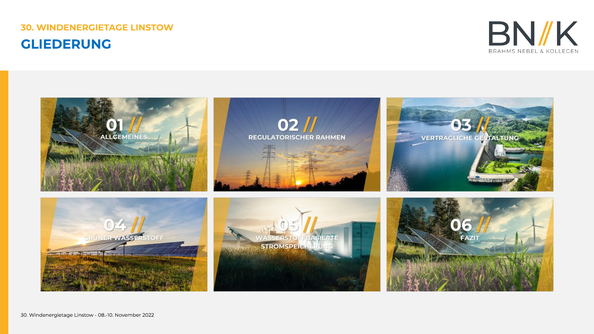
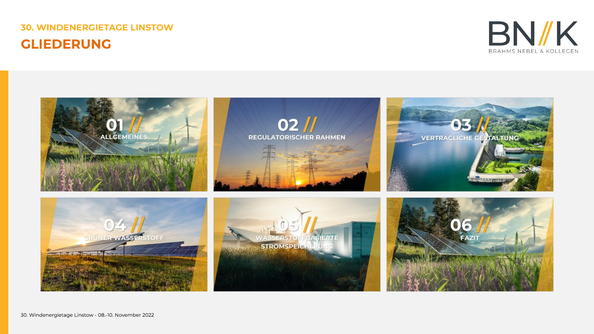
GLIEDERUNG colour: blue -> orange (66, 44)
